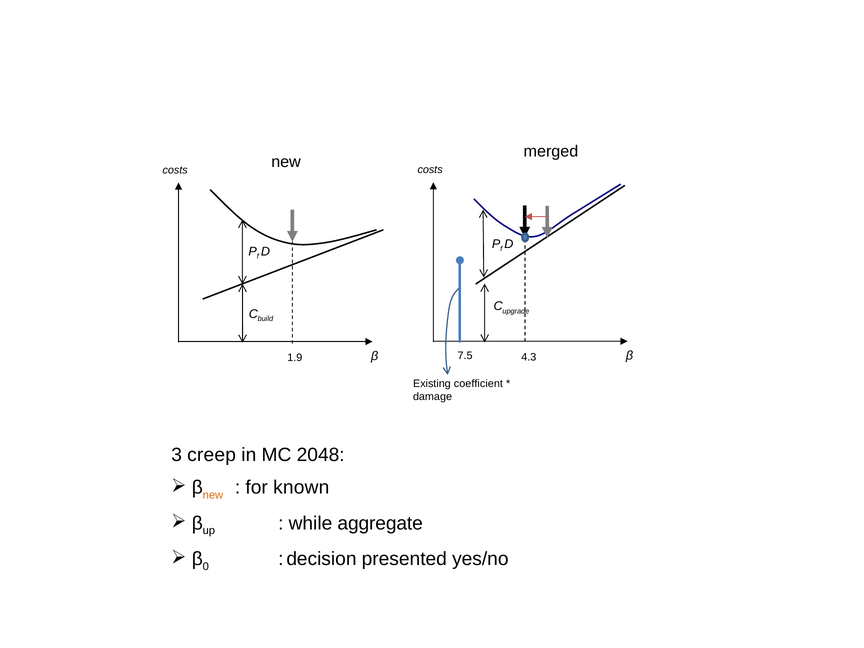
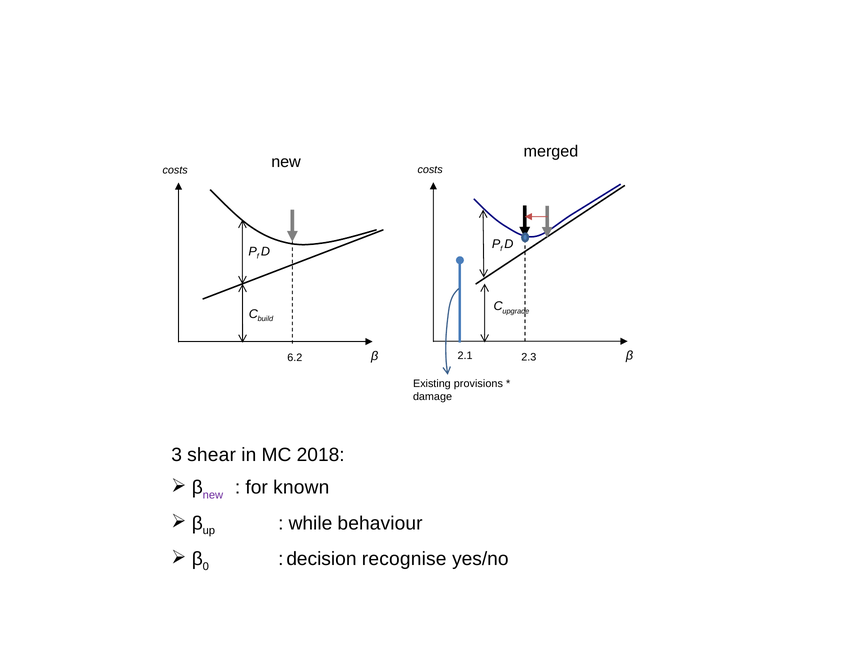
7.5: 7.5 -> 2.1 (465, 356)
4.3: 4.3 -> 2.3 (529, 357)
1.9: 1.9 -> 6.2 (295, 358)
coefficient: coefficient -> provisions (478, 384)
creep: creep -> shear (212, 455)
2048: 2048 -> 2018 (321, 455)
new colour: orange -> purple (213, 495)
aggregate: aggregate -> behaviour (380, 523)
presented: presented -> recognise (404, 559)
